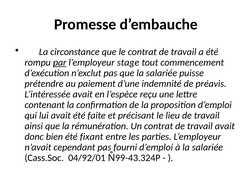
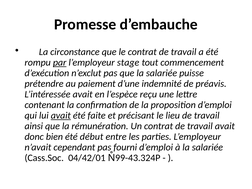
avait underline: none -> present (61, 115)
fixant: fixant -> début (92, 137)
04/92/01: 04/92/01 -> 04/42/01 (87, 158)
